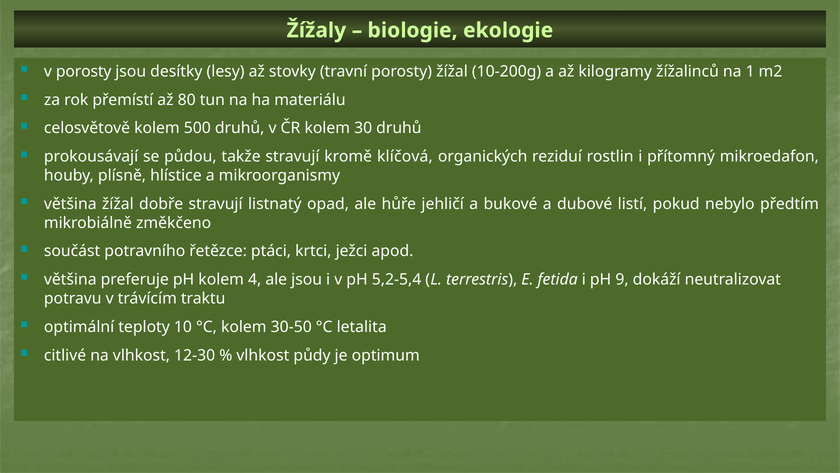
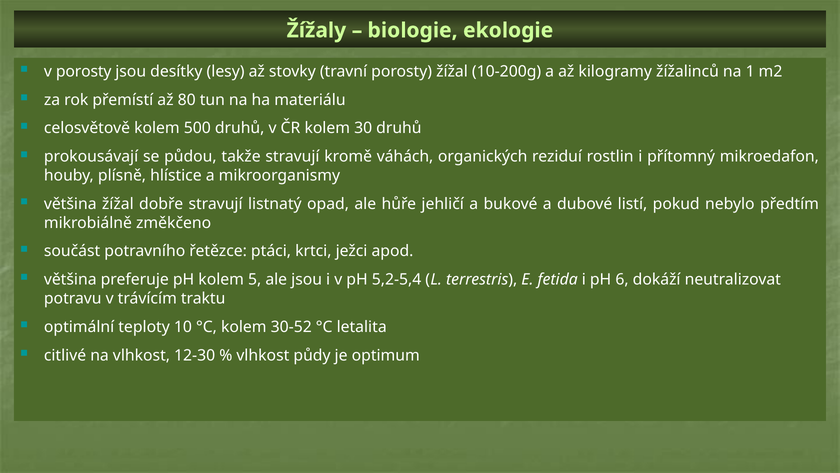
klíčová: klíčová -> váhách (405, 156)
4: 4 -> 5 (255, 279)
9: 9 -> 6 (622, 279)
30-50: 30-50 -> 30-52 (291, 327)
